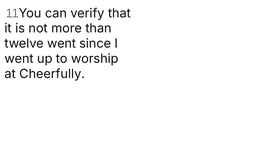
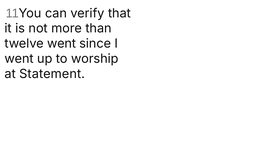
Cheerfully: Cheerfully -> Statement (52, 74)
